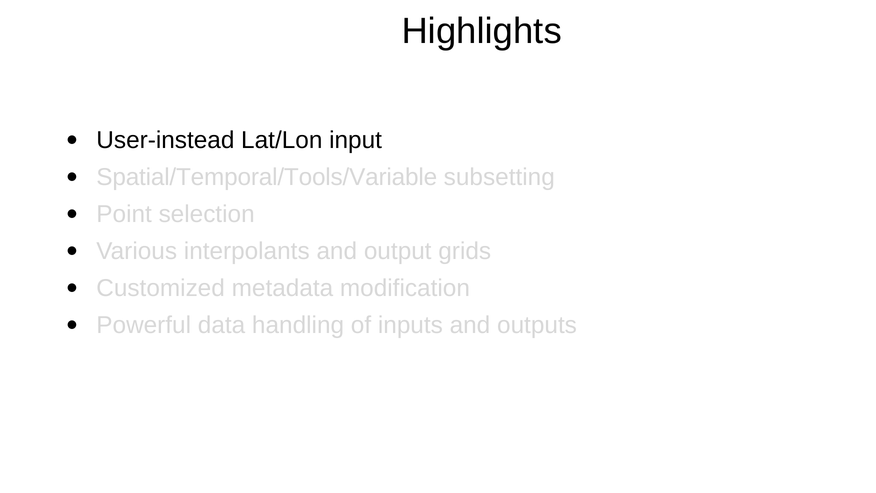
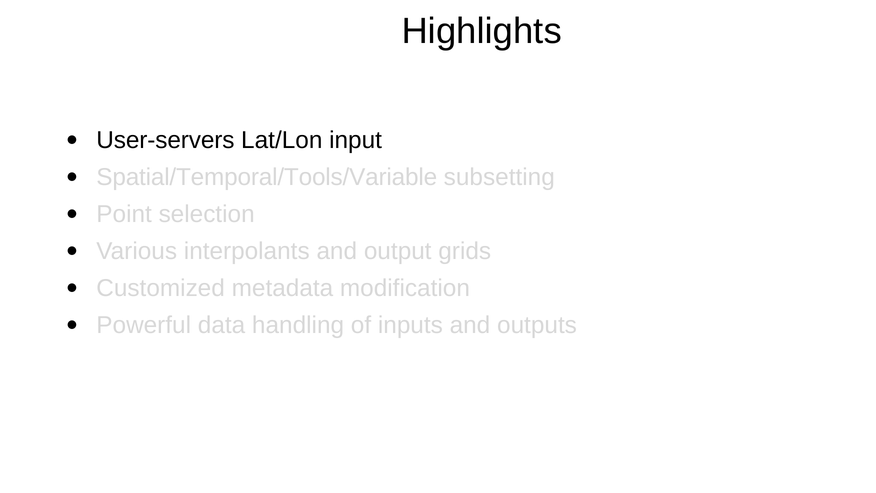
User-instead: User-instead -> User-servers (165, 140)
